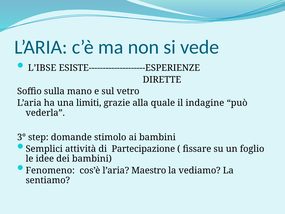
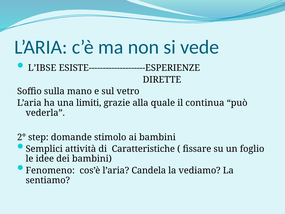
indagine: indagine -> continua (205, 103)
3°: 3° -> 2° (21, 137)
Partecipazione: Partecipazione -> Caratteristiche (143, 149)
Maestro: Maestro -> Candela (149, 170)
